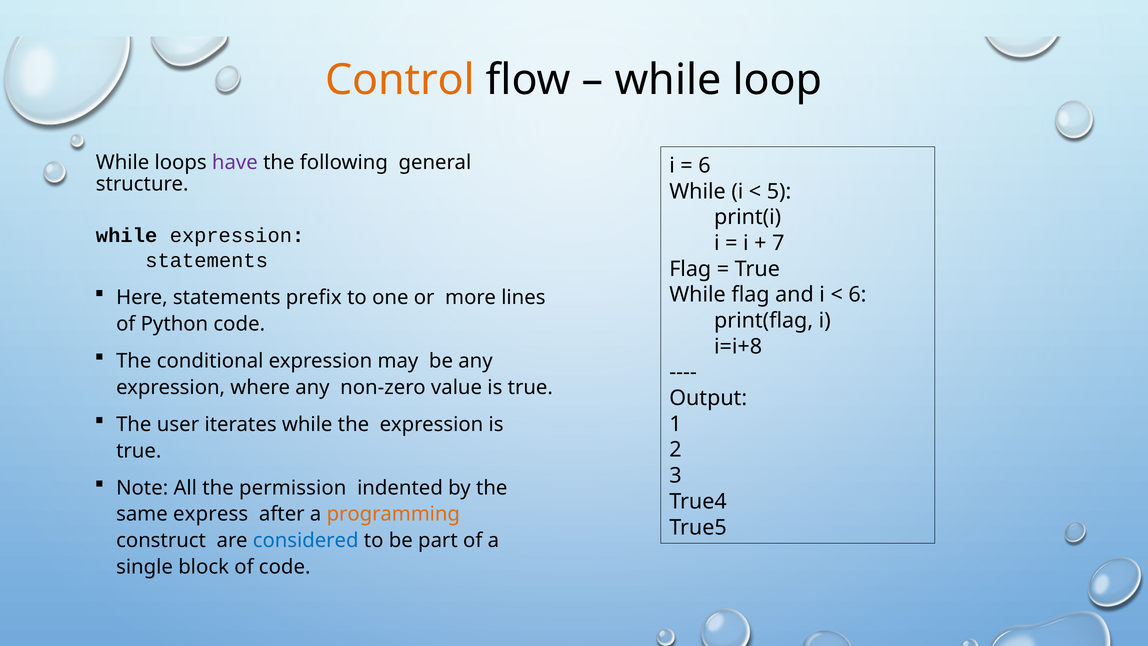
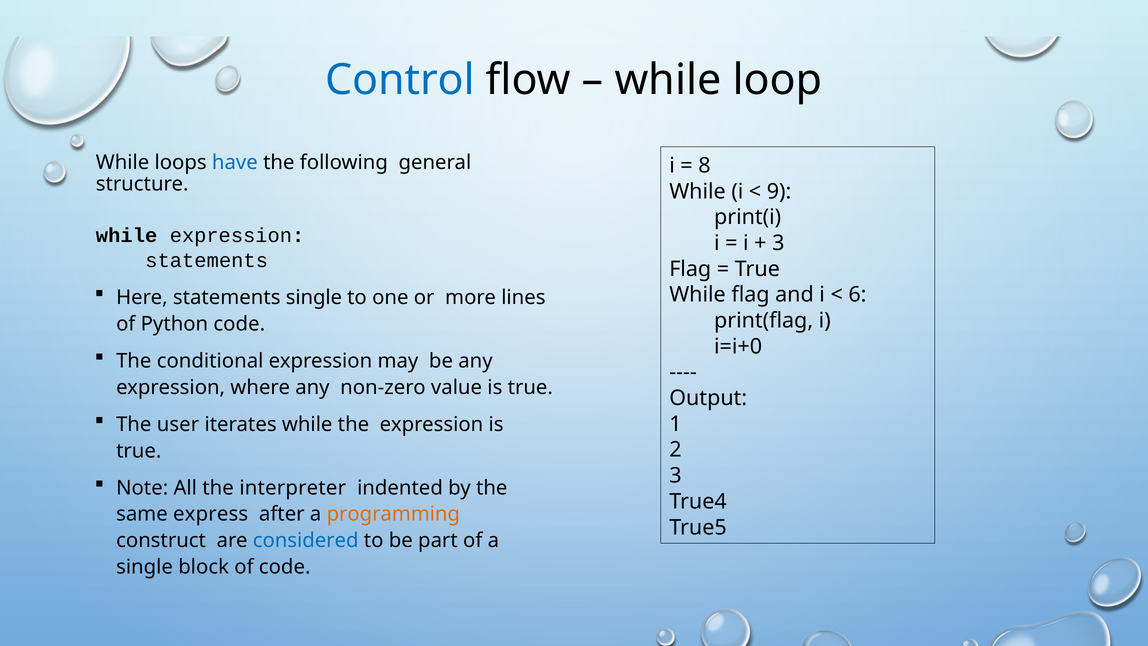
Control colour: orange -> blue (400, 80)
have colour: purple -> blue (235, 162)
6: 6 -> 8 (704, 166)
5: 5 -> 9 (779, 191)
7: 7 -> 3 (778, 243)
statements prefix: prefix -> single (314, 297)
i=i+8: i=i+8 -> i=i+0 (738, 346)
permission: permission -> interpreter (293, 488)
